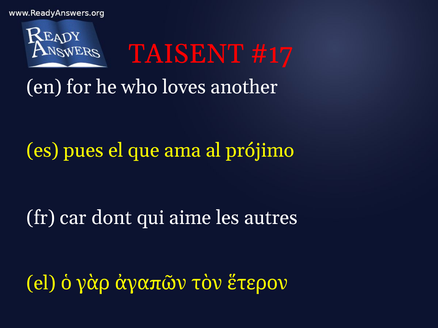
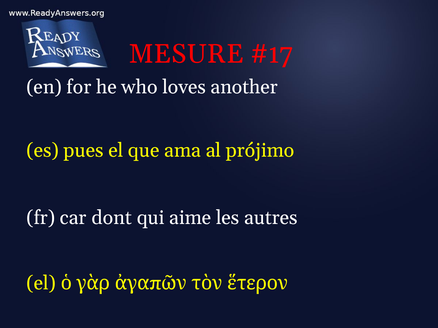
TAISENT: TAISENT -> MESURE (186, 54)
